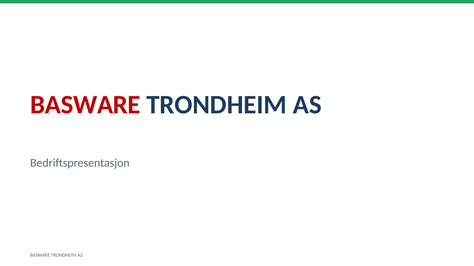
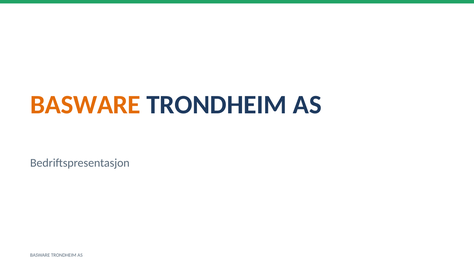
BASWARE colour: red -> orange (85, 105)
